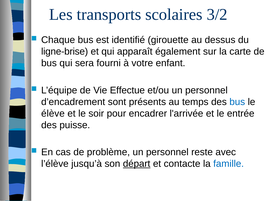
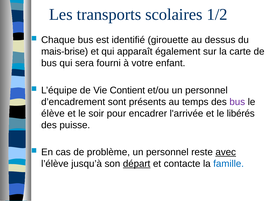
3/2: 3/2 -> 1/2 (217, 15)
ligne-brise: ligne-brise -> mais-brise (65, 52)
Effectue: Effectue -> Contient (127, 90)
bus colour: blue -> purple (237, 102)
entrée: entrée -> libérés (241, 113)
avec underline: none -> present (226, 152)
